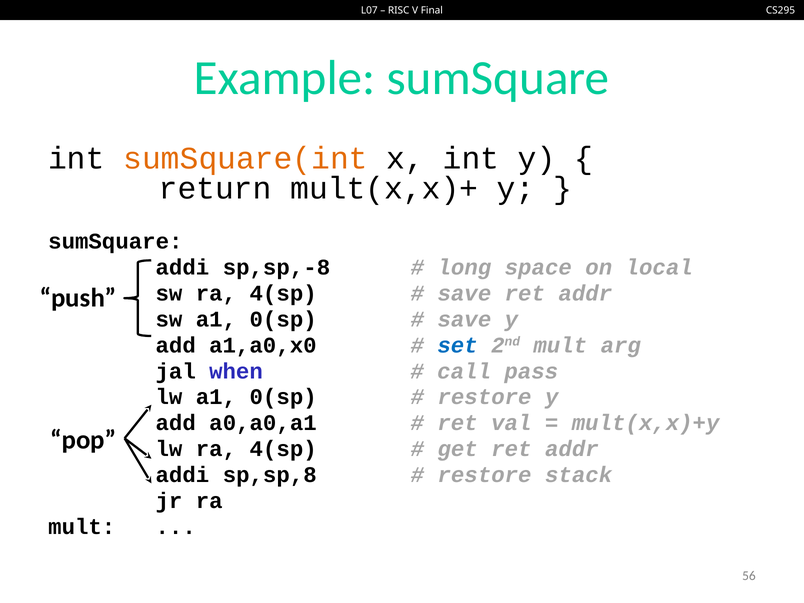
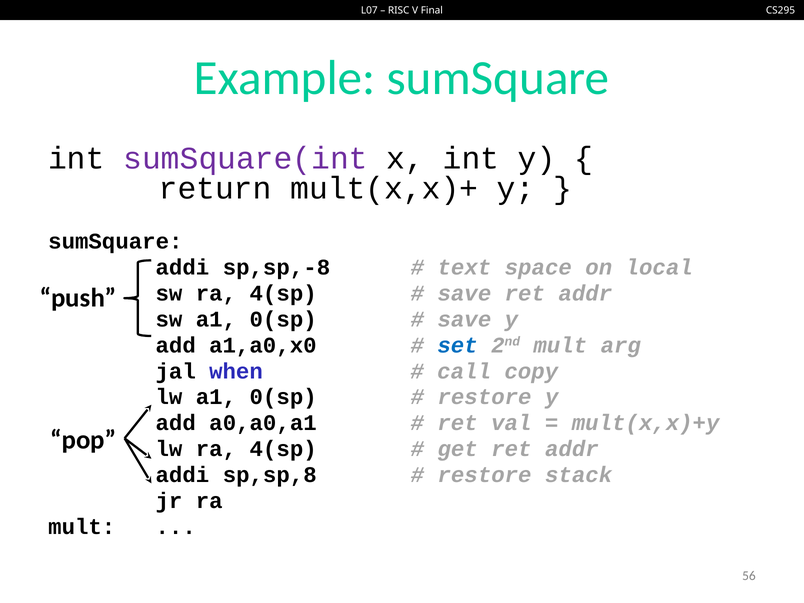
sumSquare(int colour: orange -> purple (245, 158)
long: long -> text (464, 267)
pass: pass -> copy (531, 371)
